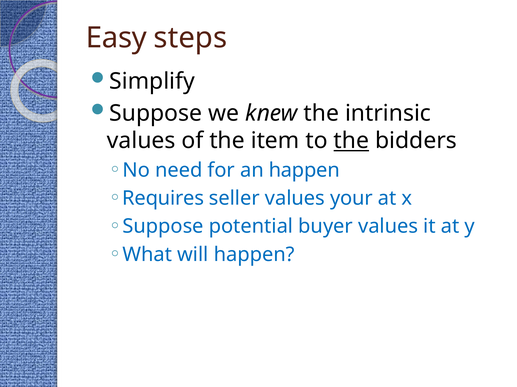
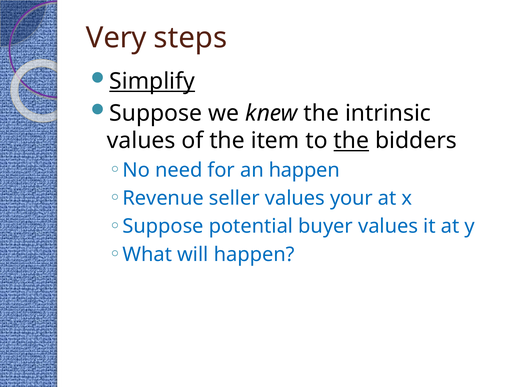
Easy: Easy -> Very (116, 38)
Simplify underline: none -> present (152, 82)
Requires: Requires -> Revenue (163, 199)
